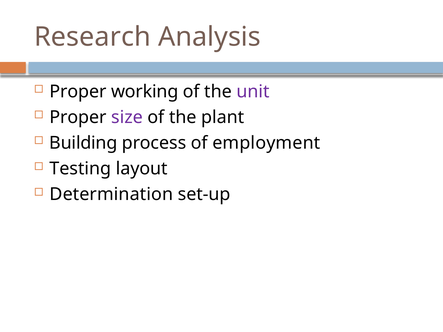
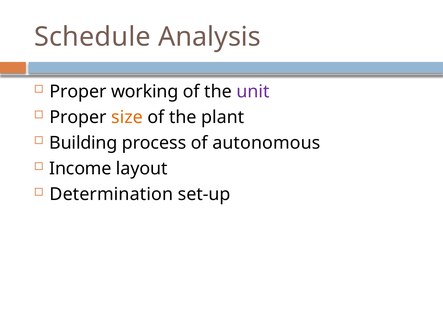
Research: Research -> Schedule (92, 37)
size colour: purple -> orange (127, 117)
employment: employment -> autonomous (266, 143)
Testing: Testing -> Income (80, 169)
